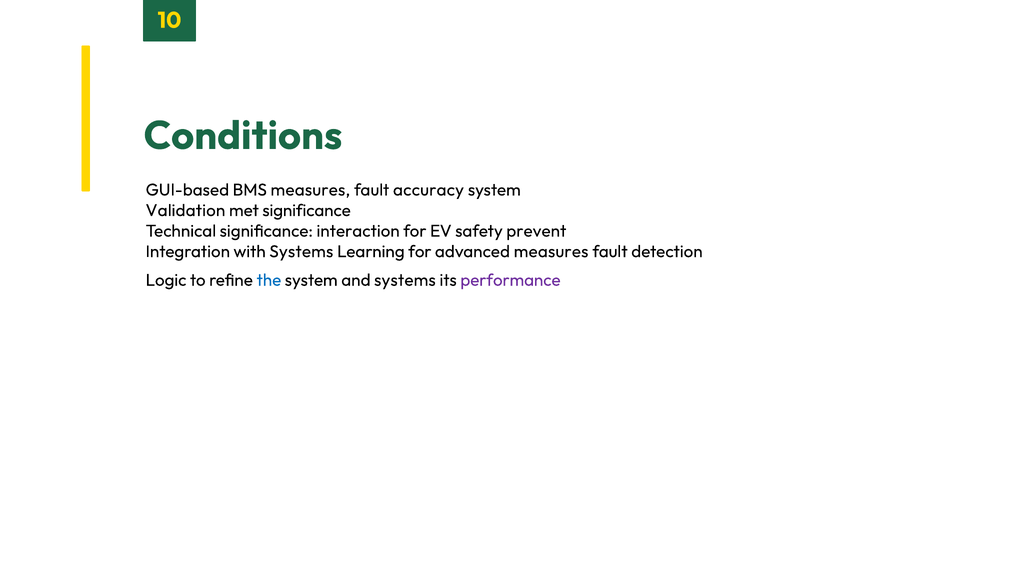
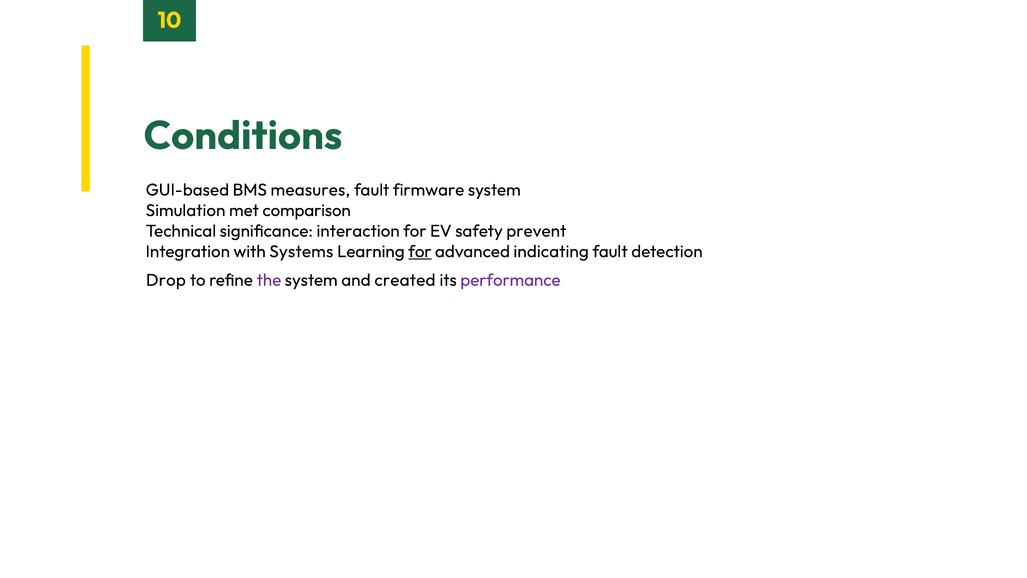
accuracy: accuracy -> firmware (429, 190)
Validation: Validation -> Simulation (186, 210)
met significance: significance -> comparison (307, 210)
for underline: none -> present (420, 251)
advanced measures: measures -> indicating (551, 251)
Logic: Logic -> Drop (166, 280)
the colour: blue -> purple (269, 280)
and systems: systems -> created (405, 280)
